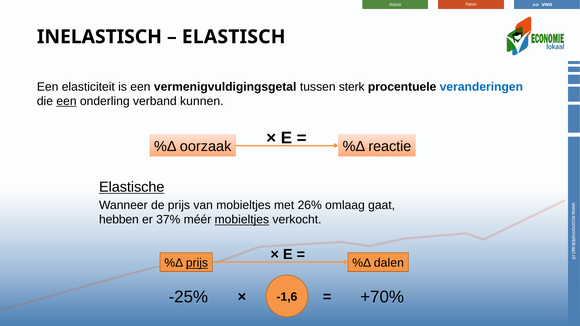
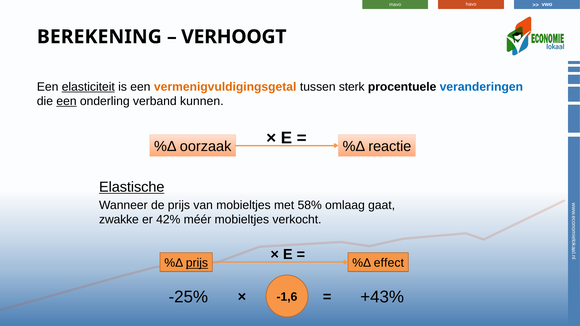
INELASTISCH: INELASTISCH -> BEREKENING (99, 37)
ELASTISCH: ELASTISCH -> VERHOOGT (234, 37)
elasticiteit underline: none -> present (88, 87)
vermenigvuldigingsgetal colour: black -> orange (225, 87)
26%: 26% -> 58% (310, 205)
hebben: hebben -> zwakke (119, 220)
37%: 37% -> 42% (168, 220)
mobieltjes underline: present -> none (242, 220)
dalen: dalen -> effect (389, 263)
+70%: +70% -> +43% (382, 297)
